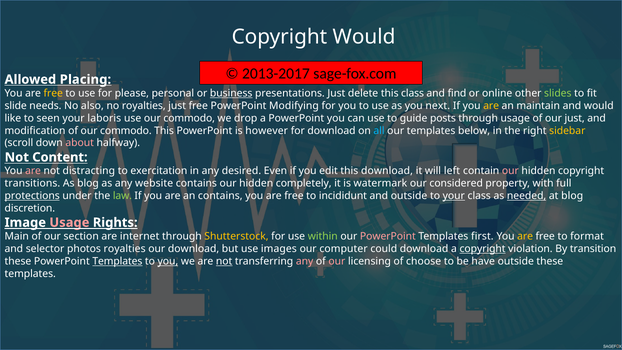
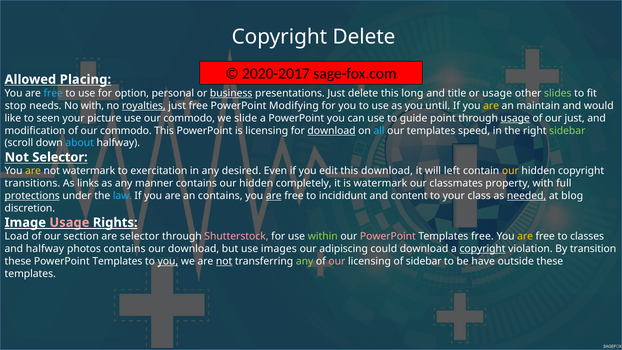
Copyright Would: Would -> Delete (364, 37)
2013-2017: 2013-2017 -> 2020-2017 (276, 74)
free colour: yellow -> light blue (53, 93)
please: please -> option (132, 93)
this class: class -> long (412, 93)
find: find -> title (457, 93)
or online: online -> usage (497, 93)
slide: slide -> stop (16, 106)
No also: also -> with (92, 106)
royalties underline: none -> present (144, 106)
next: next -> until (438, 106)
laboris: laboris -> picture (104, 118)
drop: drop -> slide (246, 118)
posts: posts -> point (443, 118)
usage underline: none -> present (515, 118)
is however: however -> licensing (267, 131)
download underline: none -> present (332, 131)
below: below -> speed (474, 131)
sidebar colour: yellow -> light green (567, 131)
about colour: pink -> light blue (80, 143)
Not Content: Content -> Selector (60, 157)
are colour: pink -> yellow (33, 171)
not distracting: distracting -> watermark (89, 171)
our colour: pink -> yellow (510, 171)
As blog: blog -> links (88, 183)
website: website -> manner (154, 183)
considered: considered -> classmates (456, 183)
law colour: light green -> light blue (122, 196)
are underline: none -> present (274, 196)
and outside: outside -> content (409, 196)
your underline: present -> none (454, 196)
Main: Main -> Load (17, 236)
are internet: internet -> selector (140, 236)
Shutterstock colour: yellow -> pink (236, 236)
Templates first: first -> free (482, 236)
format: format -> classes (587, 236)
and selector: selector -> halfway (45, 249)
photos royalties: royalties -> contains (125, 249)
computer: computer -> adipiscing (344, 249)
Templates underline: present -> none (117, 261)
any colour: pink -> light green (305, 261)
of choose: choose -> sidebar (424, 261)
